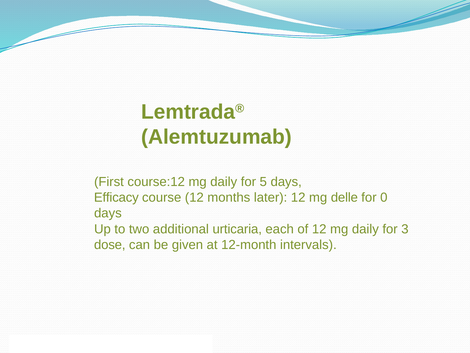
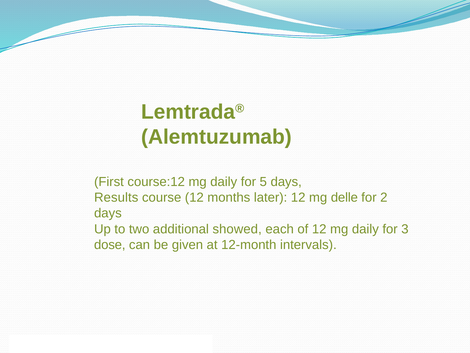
Efficacy: Efficacy -> Results (116, 197)
0: 0 -> 2 (384, 197)
urticaria: urticaria -> showed (237, 229)
